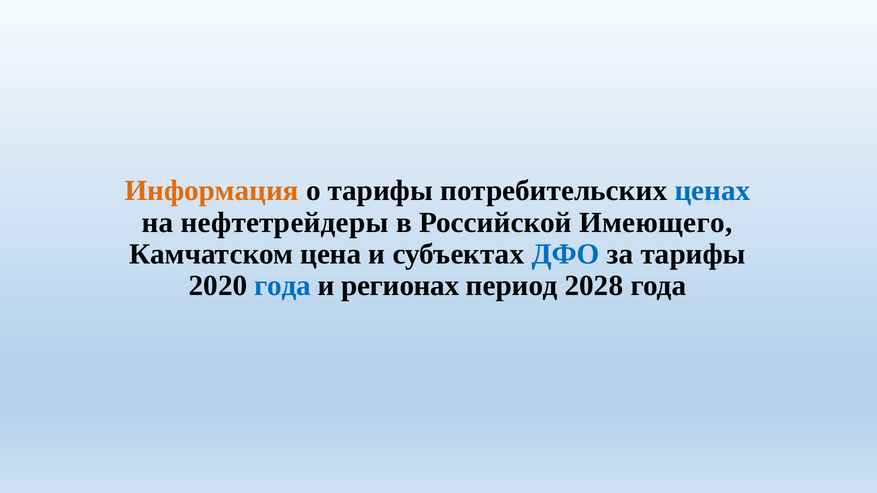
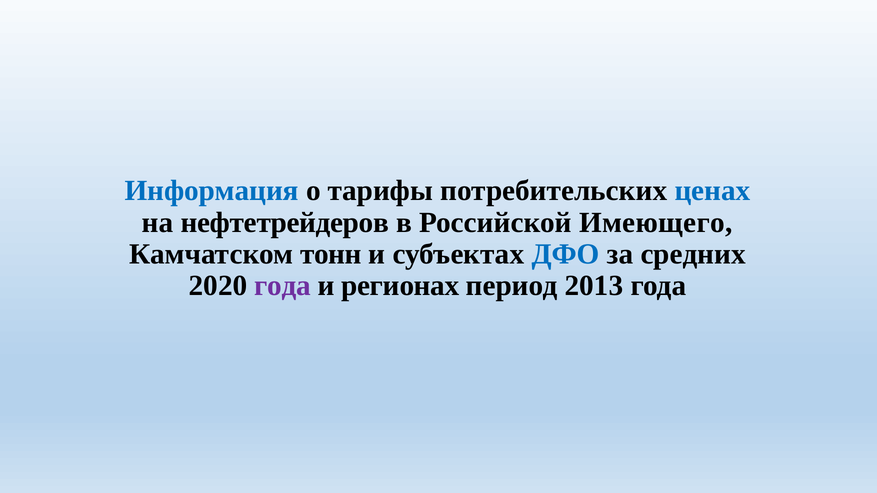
Информация colour: orange -> blue (212, 191)
нефтетрейдеры: нефтетрейдеры -> нефтетрейдеров (285, 223)
цена: цена -> тонн (331, 254)
за тарифы: тарифы -> средних (693, 254)
года colour: blue -> purple (283, 286)
2028: 2028 -> 2013 (594, 286)
